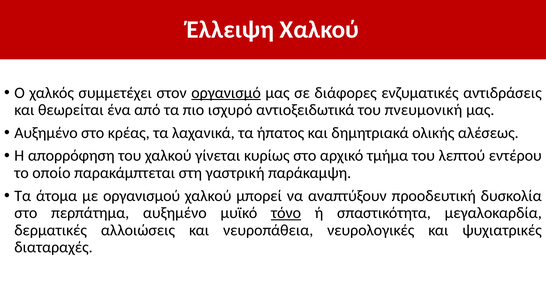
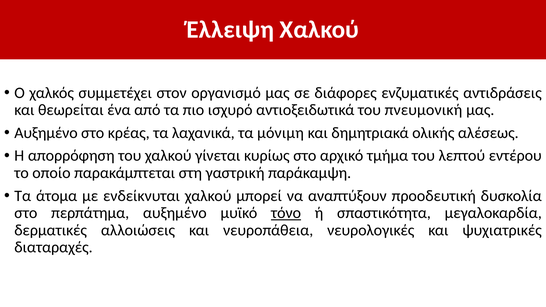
οργανισμό underline: present -> none (226, 93)
ήπατος: ήπατος -> μόνιμη (280, 133)
οργανισμού: οργανισμού -> ενδείκνυται (142, 196)
